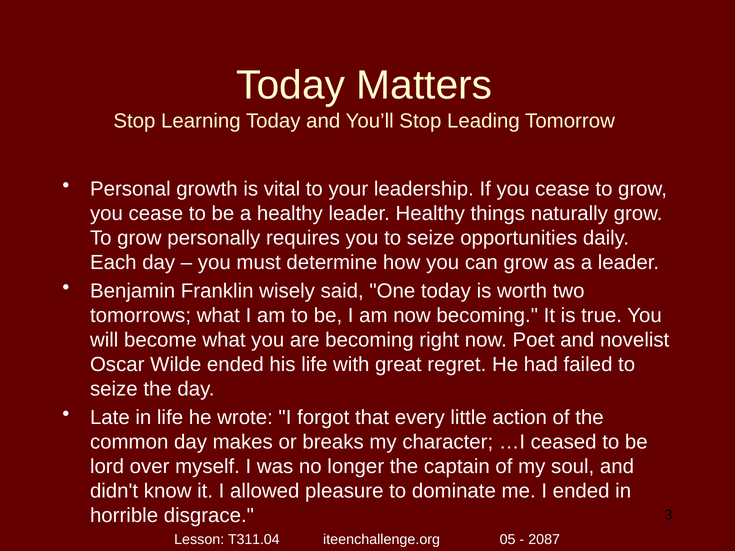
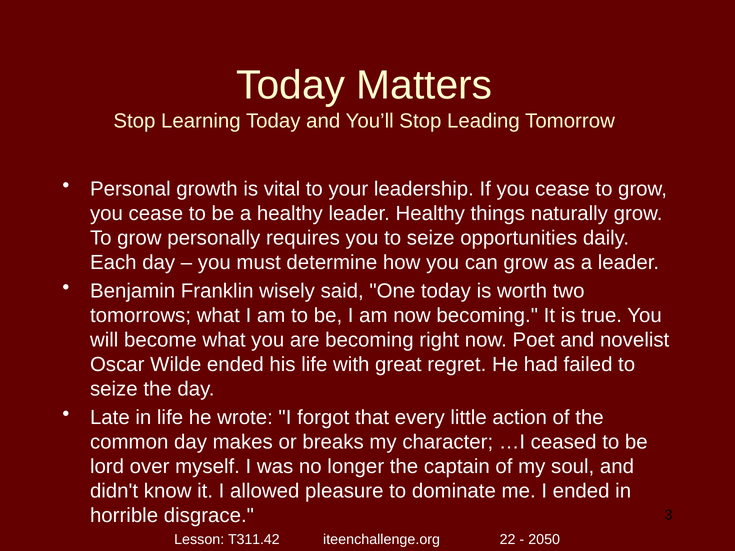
T311.04: T311.04 -> T311.42 (254, 540)
05: 05 -> 22 (508, 540)
2087: 2087 -> 2050 (544, 540)
